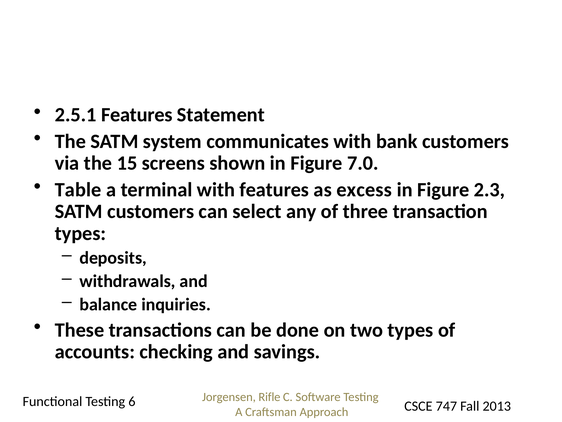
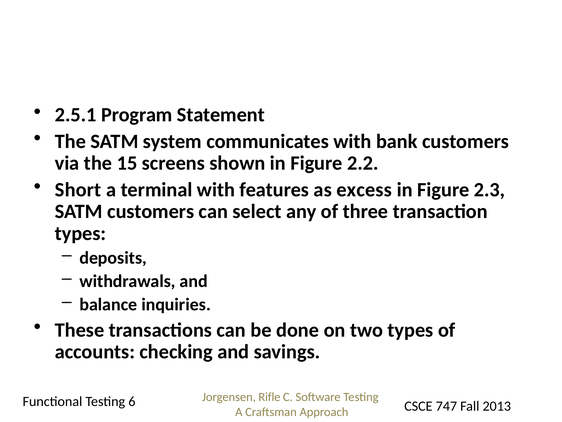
2.5.1 Features: Features -> Program (137, 115)
7.0: 7.0 -> 2.2 (363, 163)
Table: Table -> Short (78, 189)
